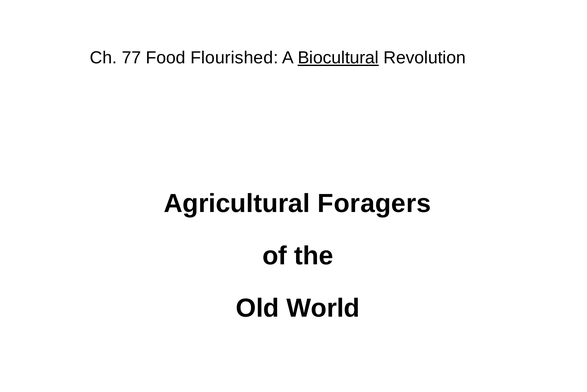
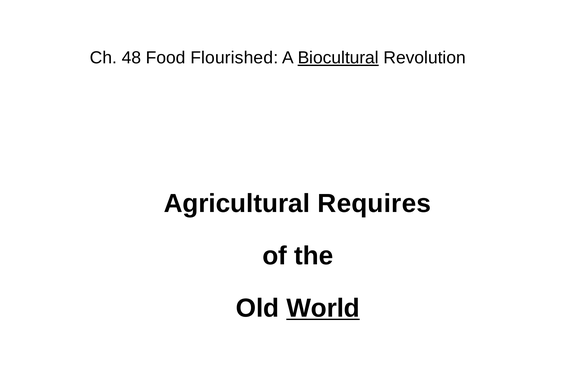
77: 77 -> 48 (131, 58)
Foragers: Foragers -> Requires (374, 203)
World underline: none -> present (323, 308)
